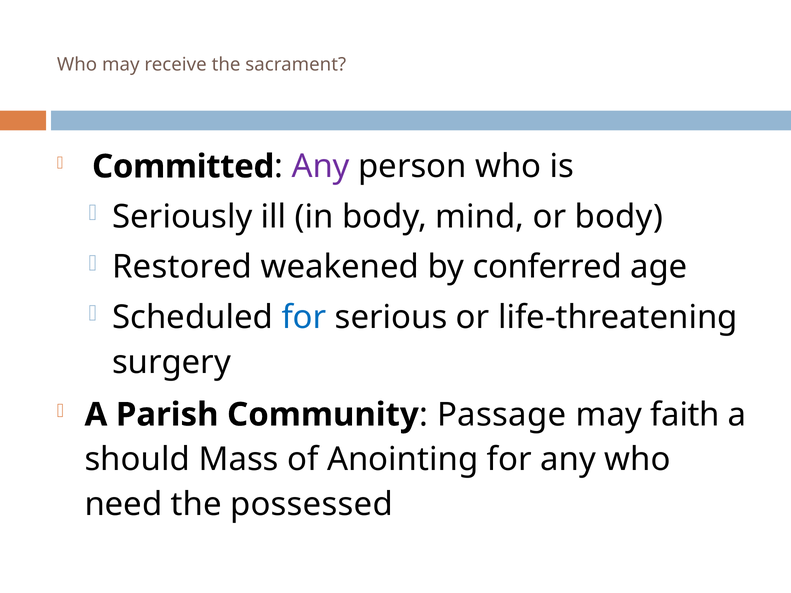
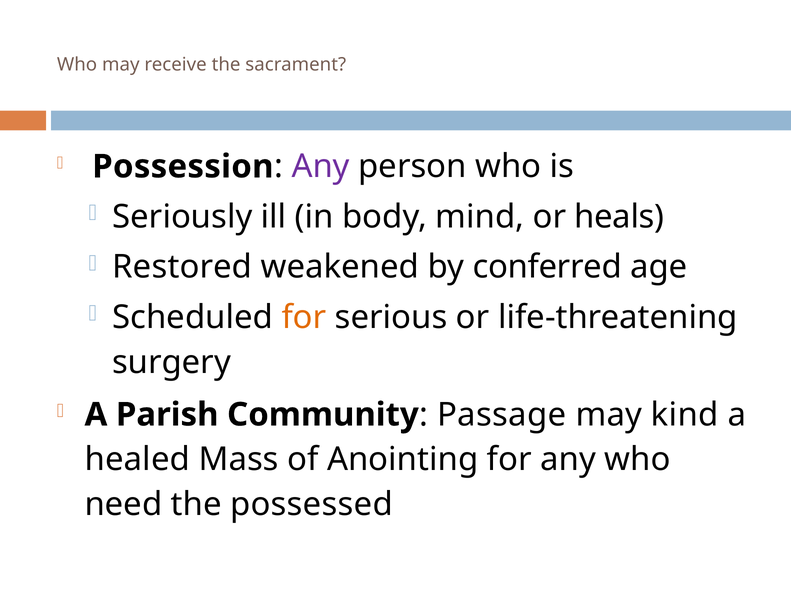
Committed: Committed -> Possession (183, 167)
or body: body -> heals (619, 217)
for colour: blue -> orange (304, 318)
faith: faith -> kind (685, 415)
should: should -> healed (137, 460)
